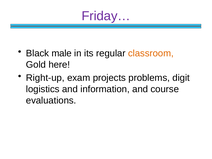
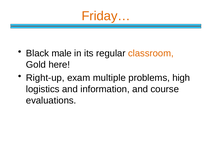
Friday… colour: purple -> orange (106, 16)
projects: projects -> multiple (109, 78)
digit: digit -> high (181, 78)
